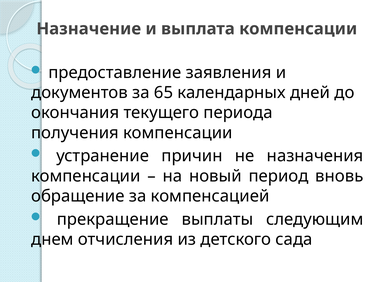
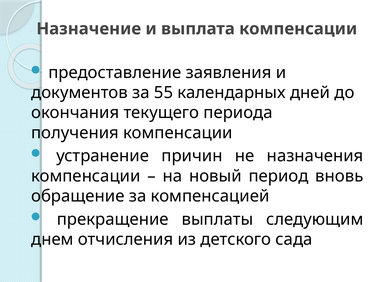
65: 65 -> 55 (164, 93)
